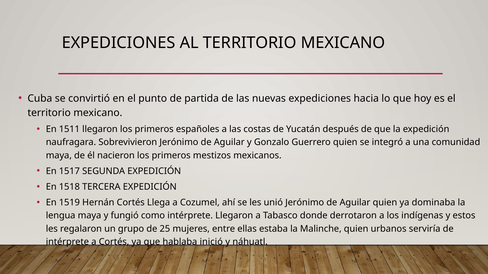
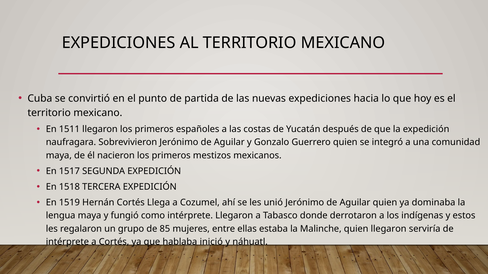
25: 25 -> 85 (165, 229)
quien urbanos: urbanos -> llegaron (389, 229)
